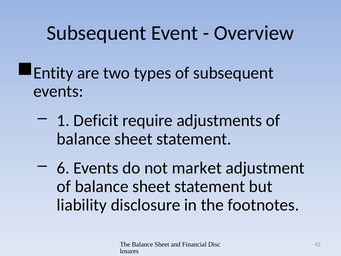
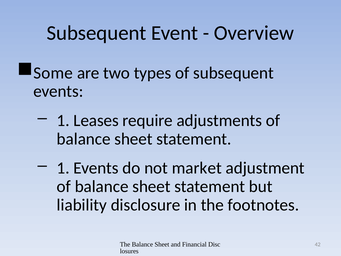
Entity: Entity -> Some (53, 73)
Deficit: Deficit -> Leases (96, 120)
6: 6 -> 1 (63, 168)
